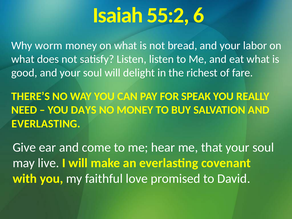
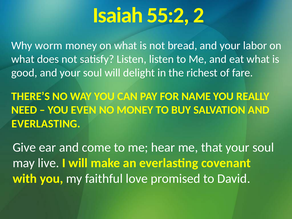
6: 6 -> 2 (199, 15)
SPEAK: SPEAK -> NAME (196, 96)
DAYS: DAYS -> EVEN (84, 110)
